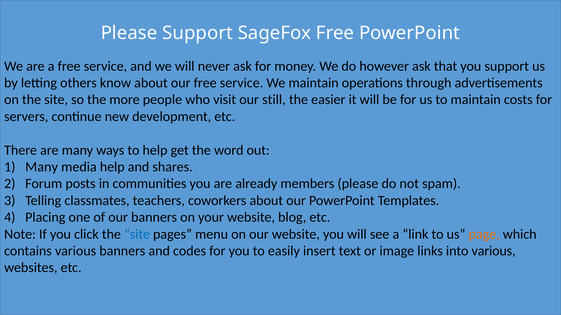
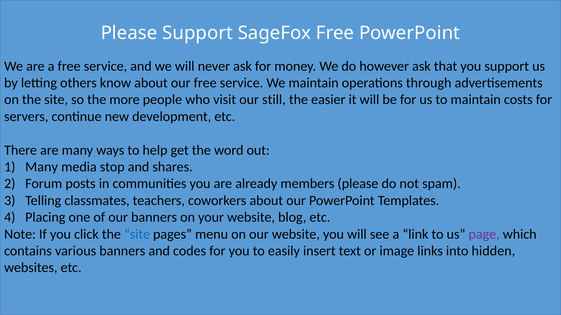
media help: help -> stop (112, 167)
page colour: orange -> purple (484, 234)
into various: various -> hidden (493, 251)
